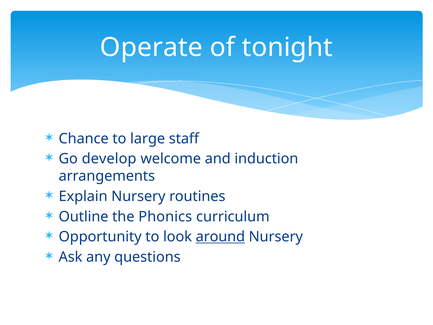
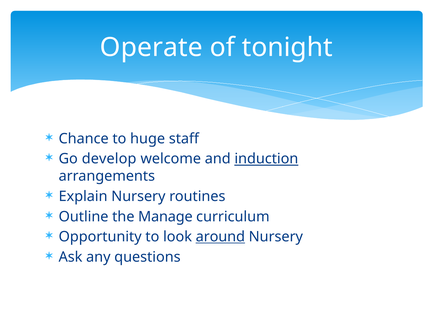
large: large -> huge (148, 139)
induction underline: none -> present (266, 159)
Phonics: Phonics -> Manage (165, 216)
